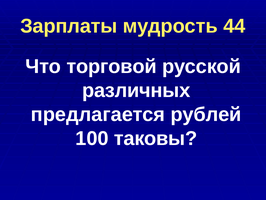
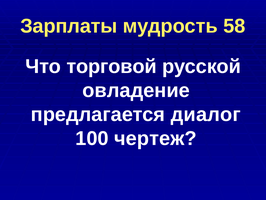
44: 44 -> 58 (234, 26)
различных: различных -> овладение (136, 90)
рублей: рублей -> диалог (206, 114)
таковы: таковы -> чертеж (155, 138)
